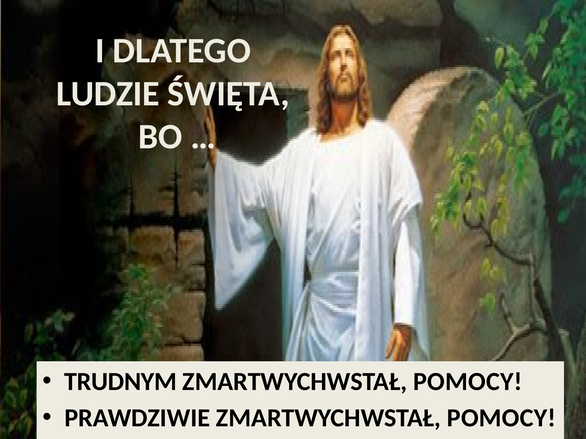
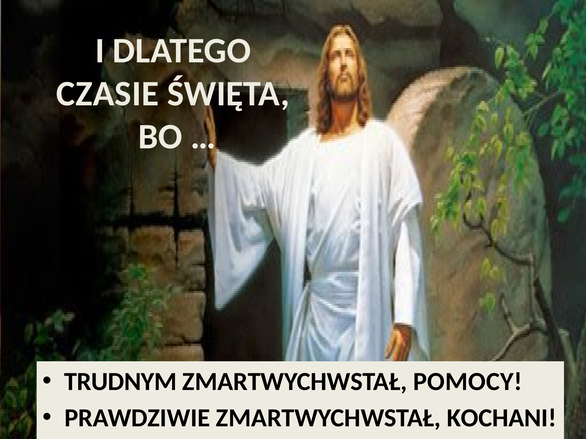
LUDZIE: LUDZIE -> CZASIE (108, 94)
PRAWDZIWIE ZMARTWYCHWSTAŁ POMOCY: POMOCY -> KOCHANI (502, 419)
